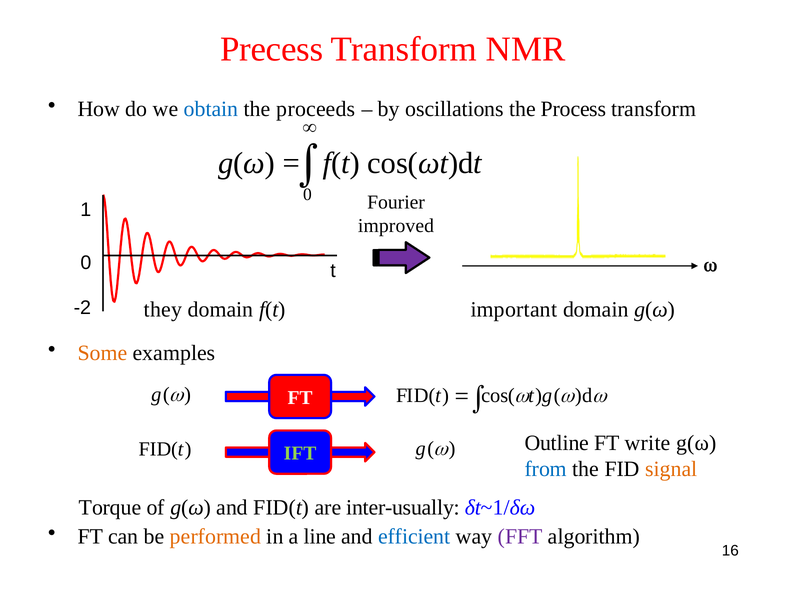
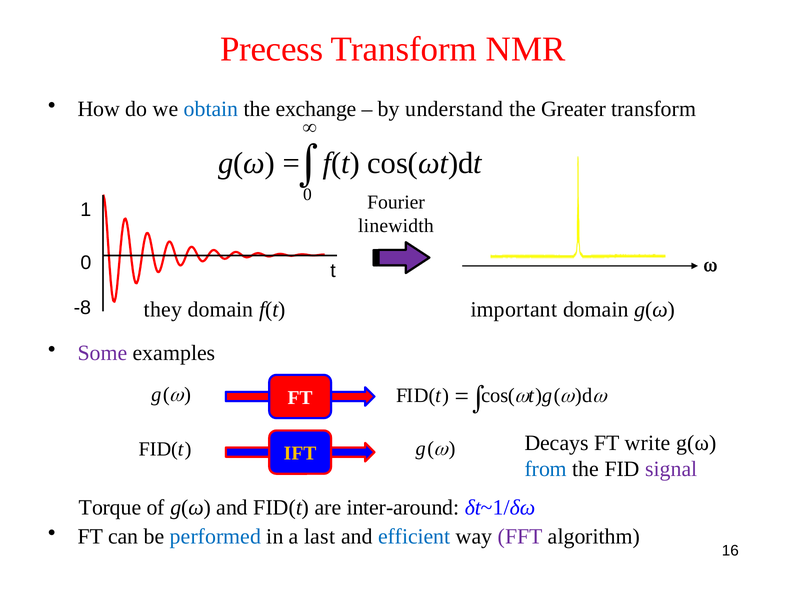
proceeds: proceeds -> exchange (316, 109)
oscillations: oscillations -> understand (454, 109)
Process: Process -> Greater (574, 109)
improved: improved -> linewidth (396, 226)
-2: -2 -> -8 (82, 308)
Some colour: orange -> purple (102, 354)
Outline: Outline -> Decays (557, 443)
IFT colour: light green -> yellow (300, 454)
signal colour: orange -> purple (671, 469)
inter-usually: inter-usually -> inter-around (403, 508)
performed colour: orange -> blue (215, 537)
line: line -> last (320, 537)
